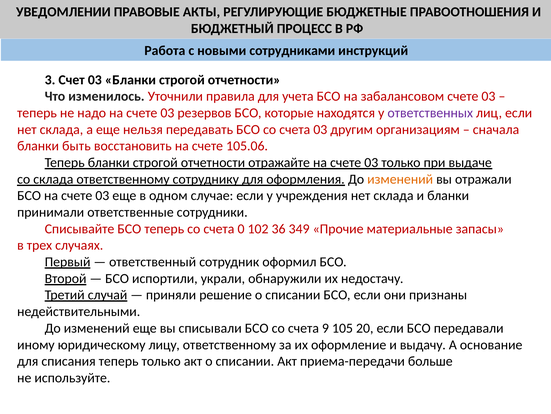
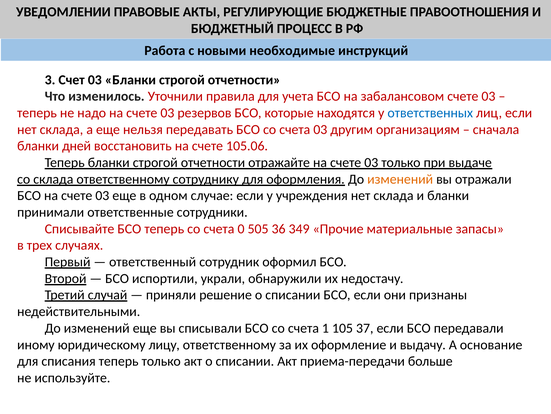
сотрудниками: сотрудниками -> необходимые (292, 51)
ответственных colour: purple -> blue (430, 113)
быть: быть -> дней (77, 146)
102: 102 -> 505 (258, 228)
9: 9 -> 1 (325, 328)
20: 20 -> 37 (365, 328)
